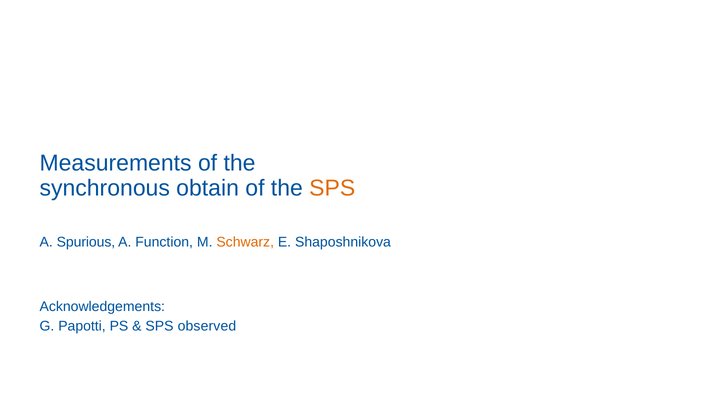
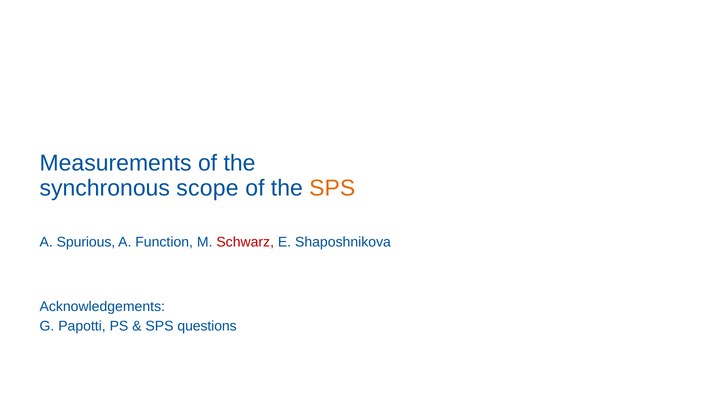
obtain: obtain -> scope (207, 188)
Schwarz colour: orange -> red (245, 242)
observed: observed -> questions (207, 326)
